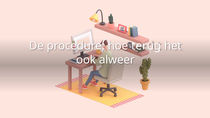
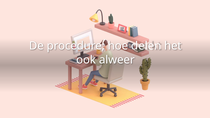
terug: terug -> delen (146, 46)
